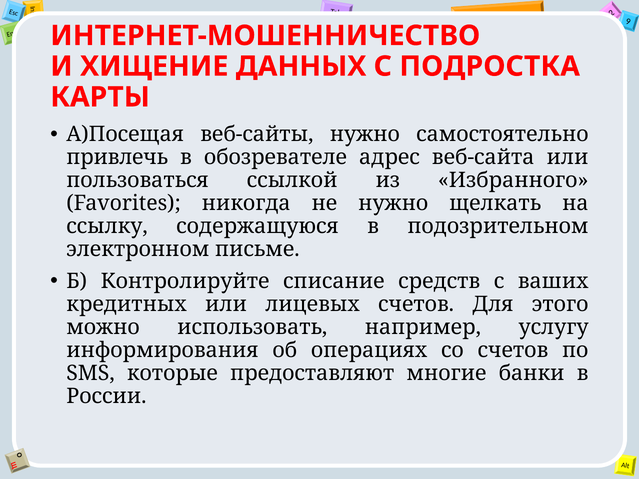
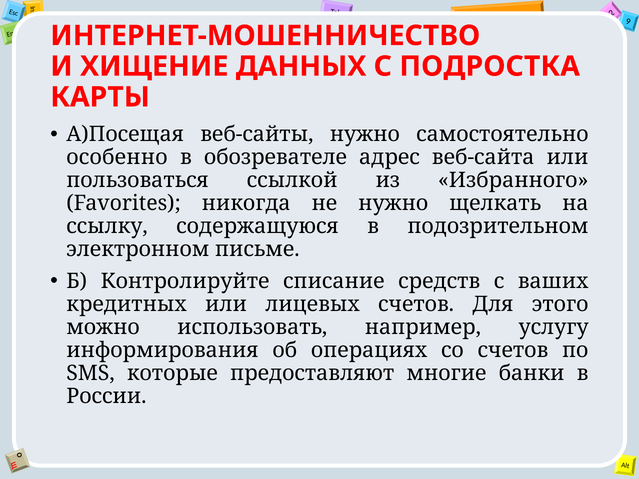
привлечь: привлечь -> особенно (117, 157)
